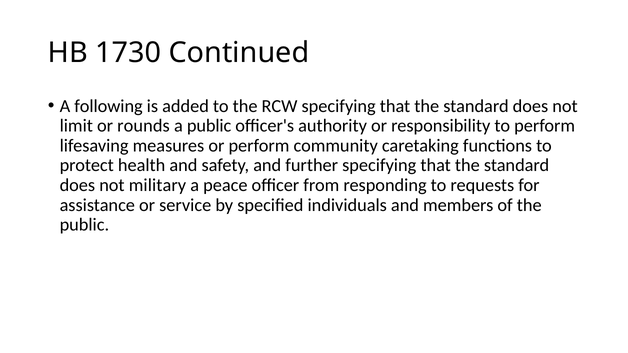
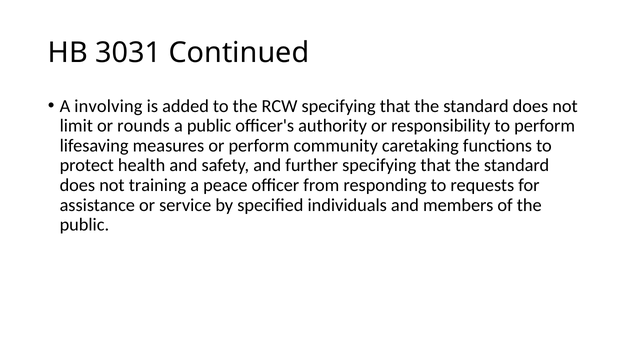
1730: 1730 -> 3031 (128, 53)
following: following -> involving (108, 106)
military: military -> training (157, 185)
